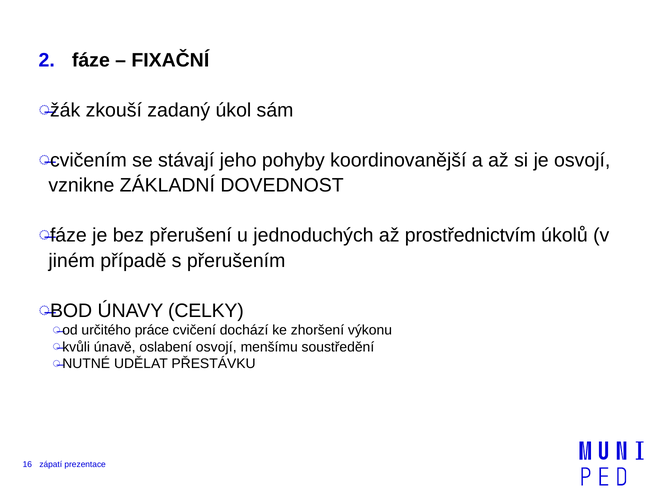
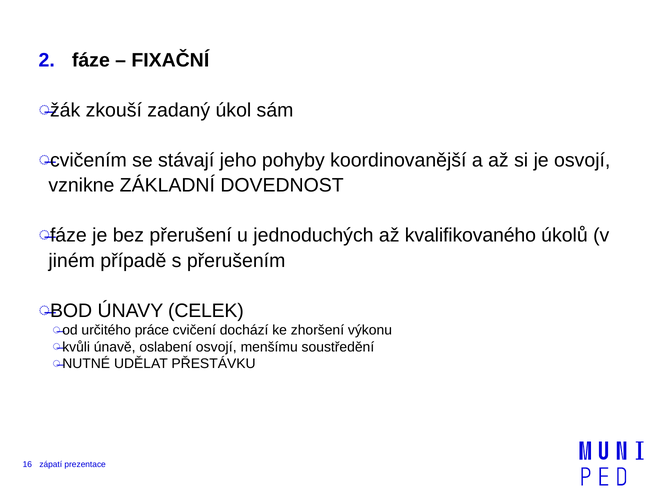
prostřednictvím: prostřednictvím -> kvalifikovaného (470, 236)
CELKY: CELKY -> CELEK (206, 311)
